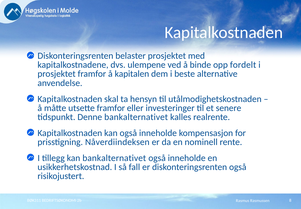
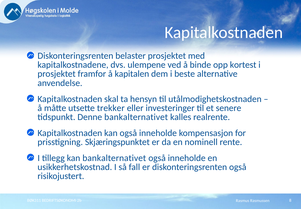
fordelt: fordelt -> kortest (243, 65)
utsette framfor: framfor -> trekker (111, 108)
Nåverdiindeksen: Nåverdiindeksen -> Skjæringspunktet (117, 142)
